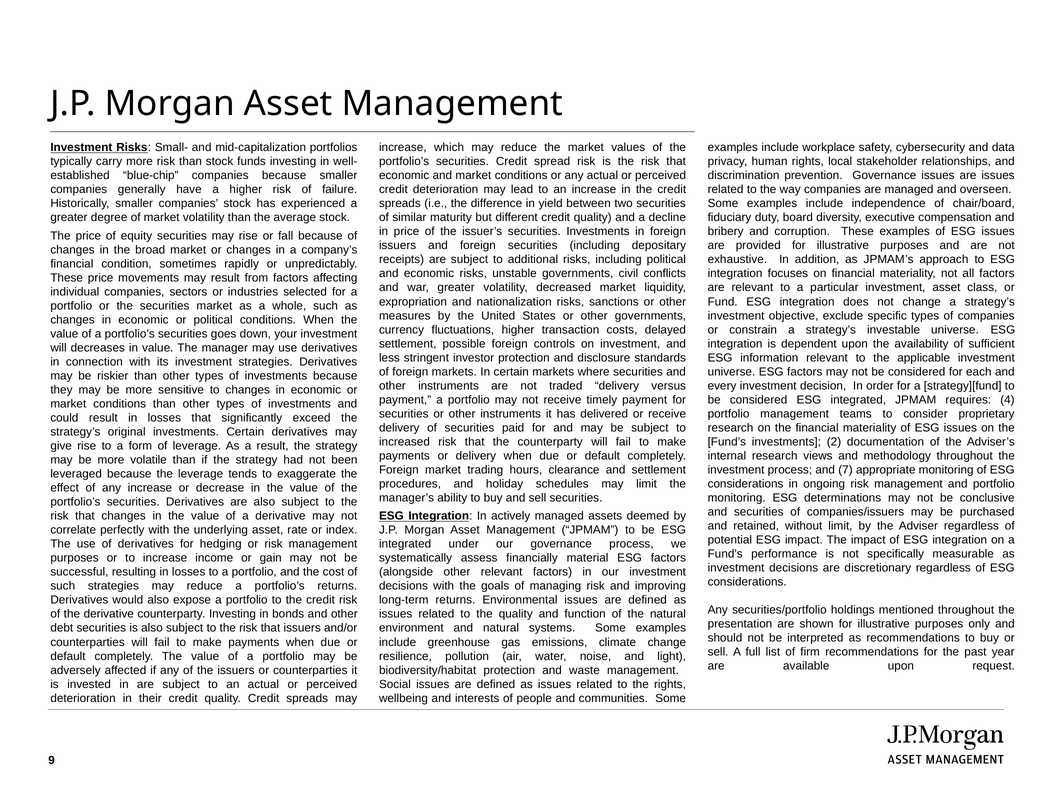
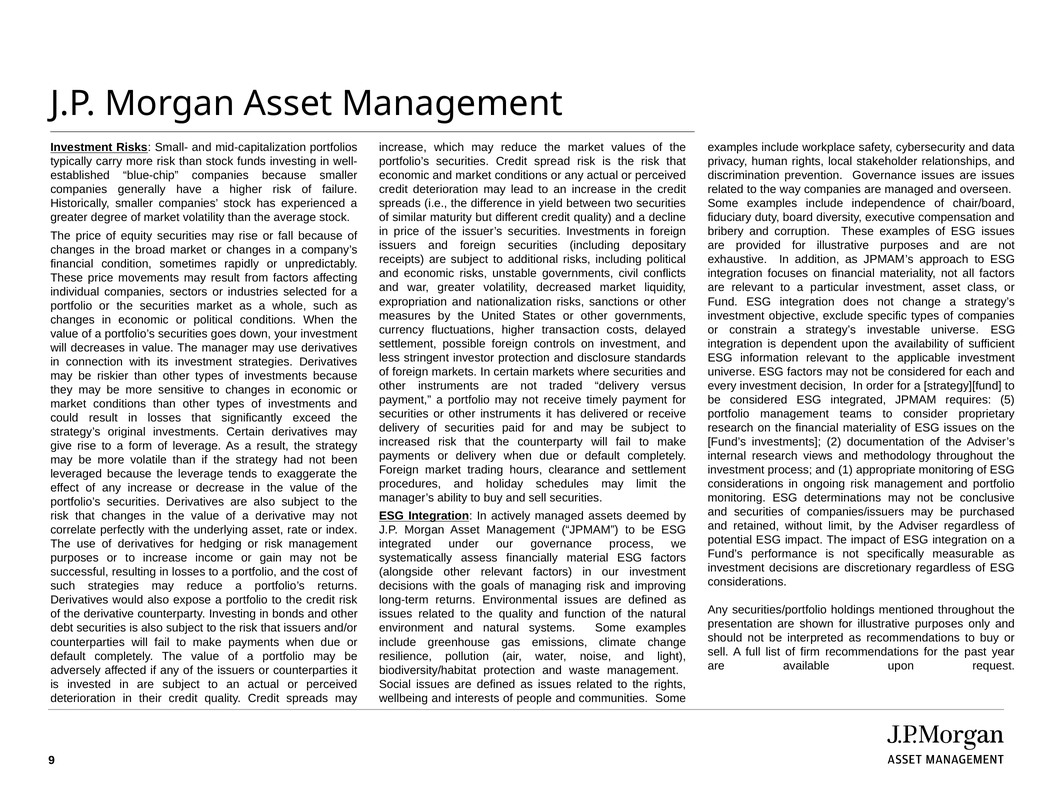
4: 4 -> 5 (1007, 400)
7: 7 -> 1 (846, 470)
